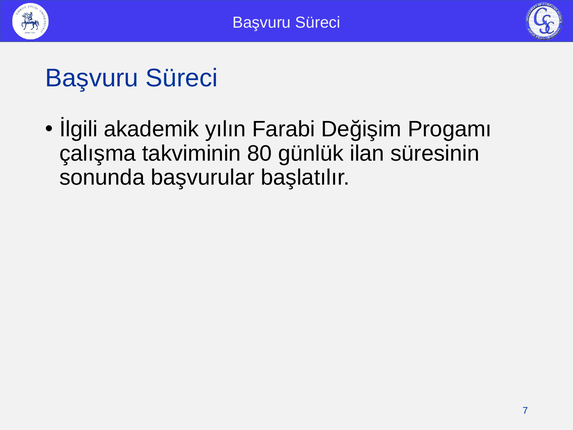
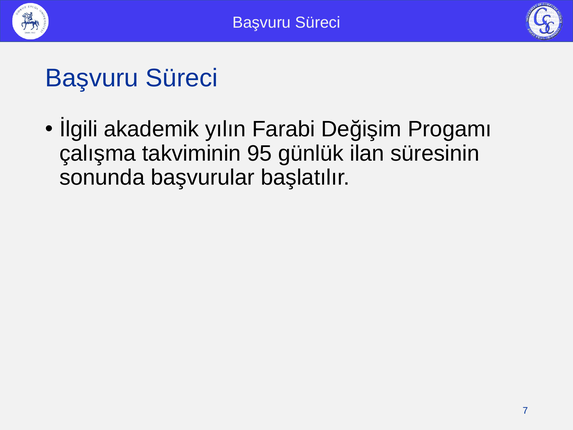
80: 80 -> 95 (260, 153)
